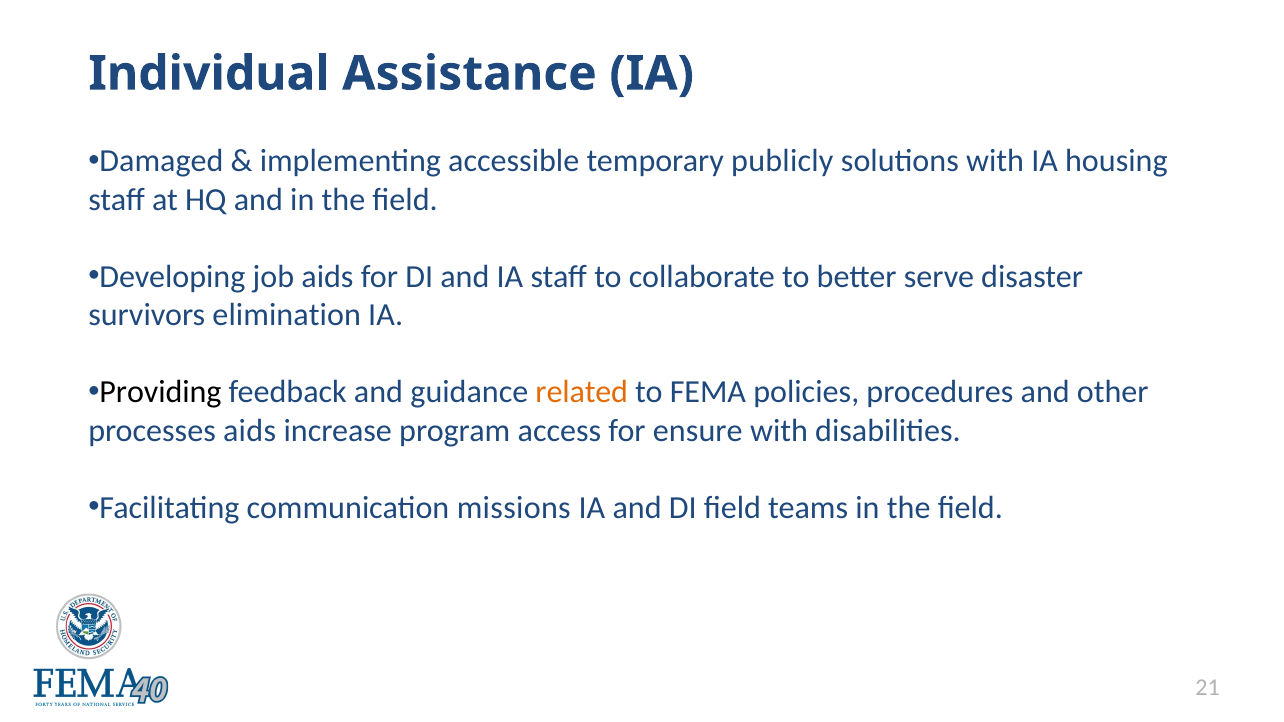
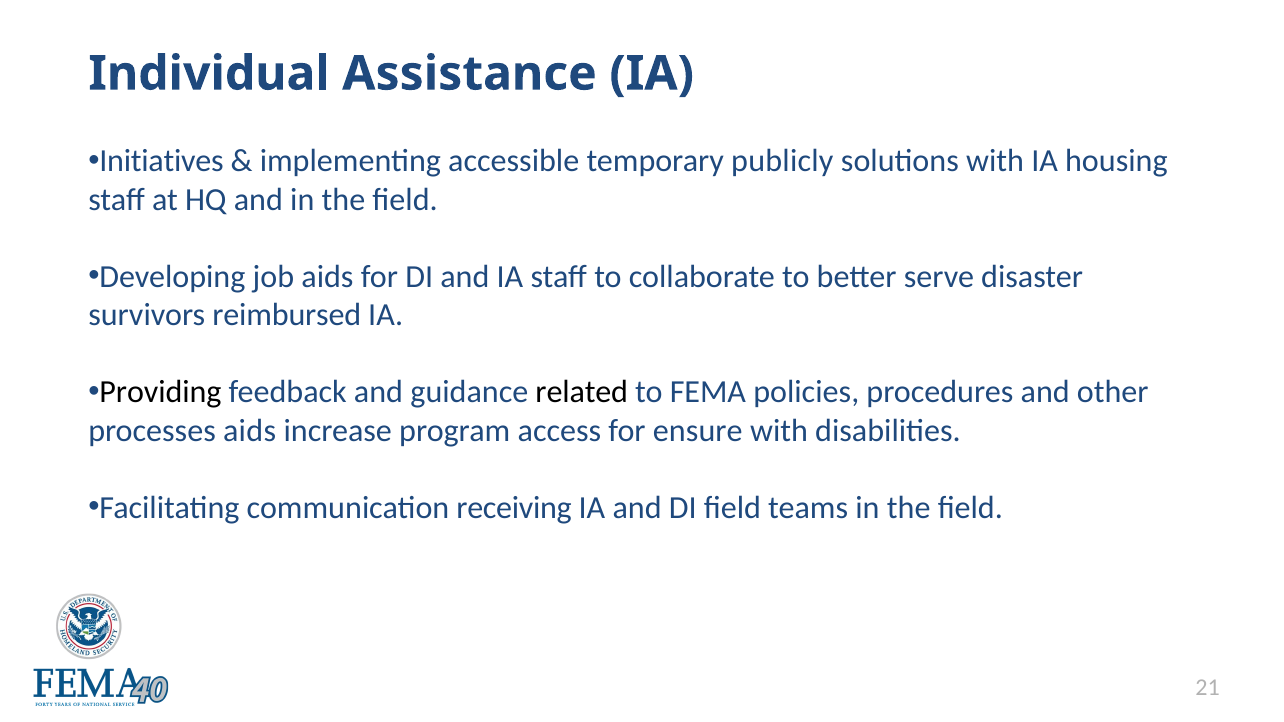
Damaged: Damaged -> Initiatives (162, 161)
elimination: elimination -> reimbursed (287, 315)
related colour: orange -> black (582, 392)
missions: missions -> receiving (514, 508)
